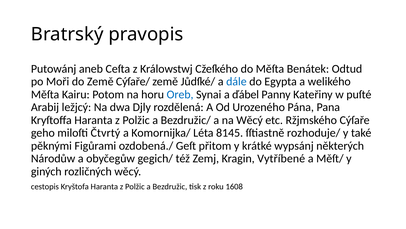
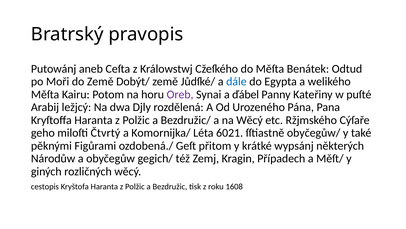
Cýſaře/: Cýſaře/ -> Dobýt/ (133, 81)
Oreb colour: blue -> purple (180, 94)
8145: 8145 -> 6021 (230, 133)
rozhoduje/: rozhoduje/ -> obyčegůw/ (314, 133)
Vytříbené: Vytříbené -> Případech (281, 158)
